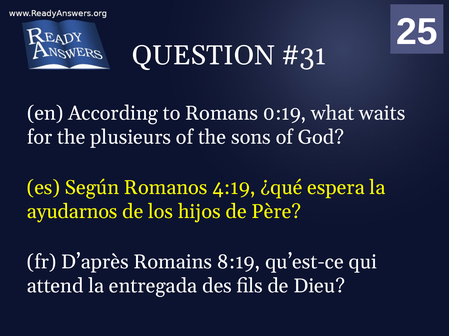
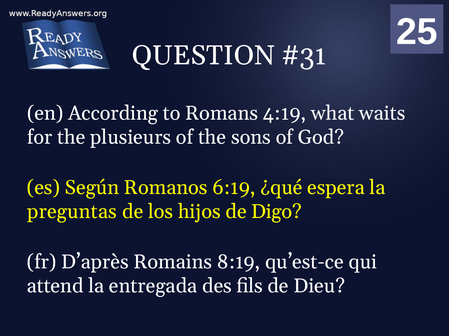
0:19: 0:19 -> 4:19 (285, 114)
4:19: 4:19 -> 6:19 (234, 188)
ayudarnos: ayudarnos -> preguntas (72, 212)
Père: Père -> Digo (276, 212)
